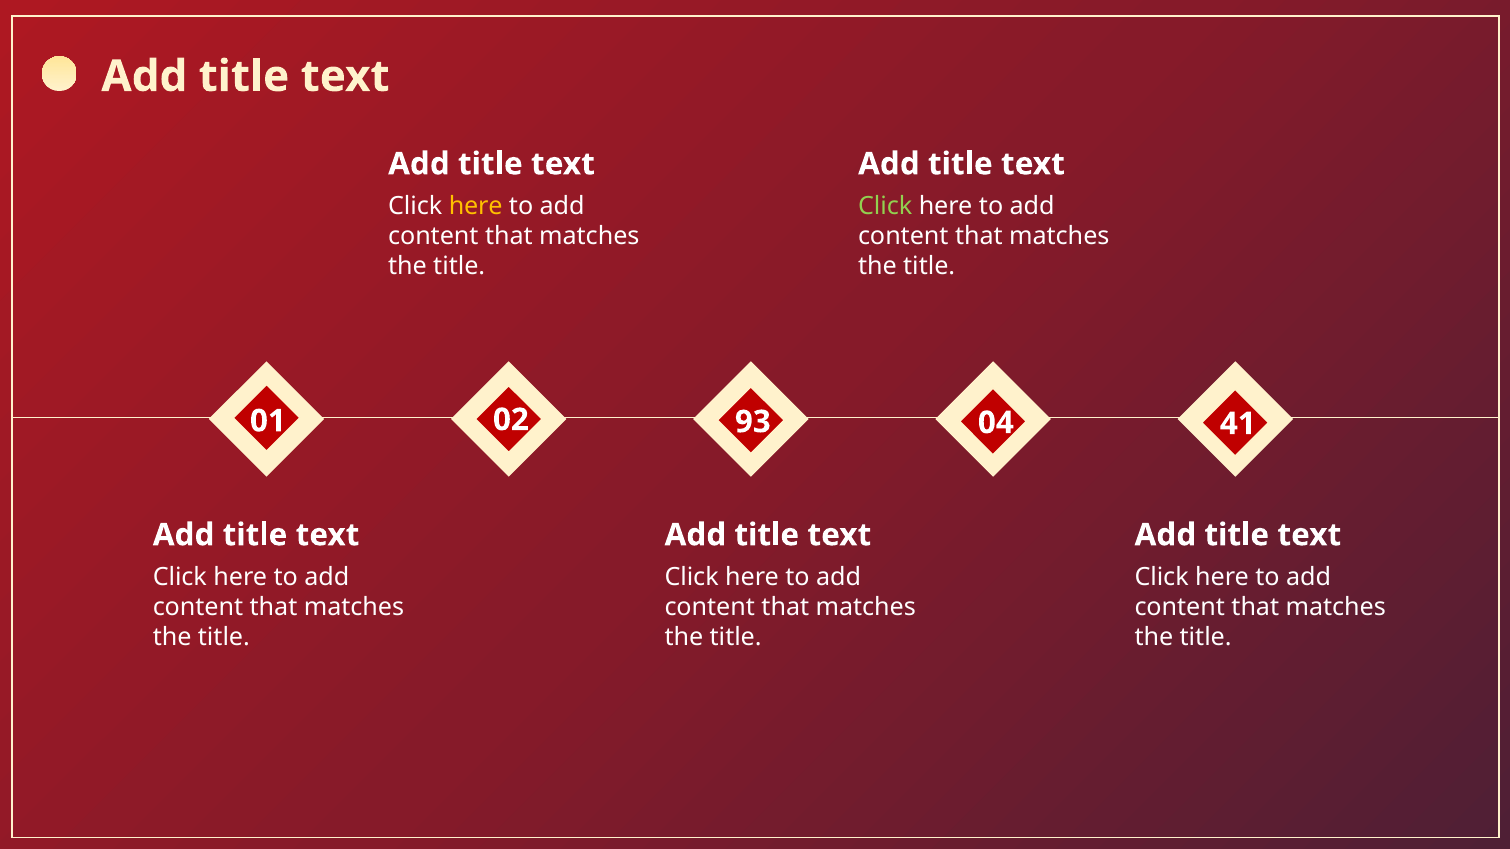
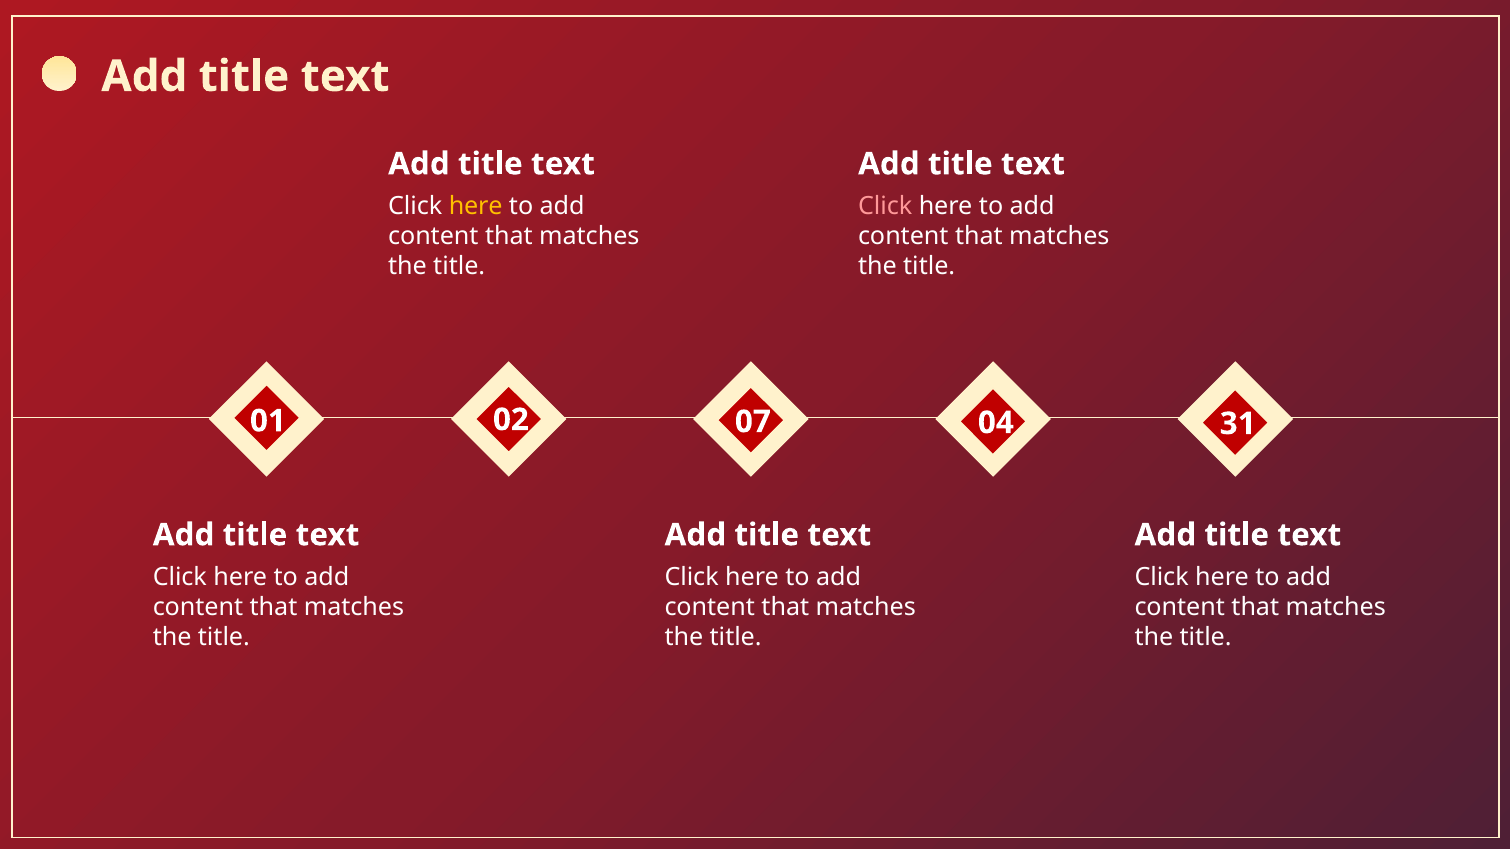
Click colour: light green -> pink (885, 206)
93: 93 -> 07 (753, 422)
41: 41 -> 31 (1238, 424)
